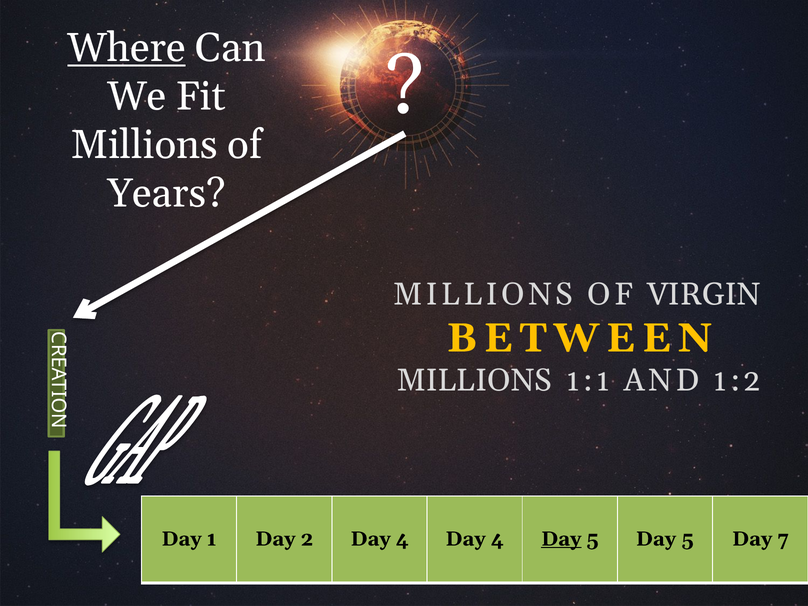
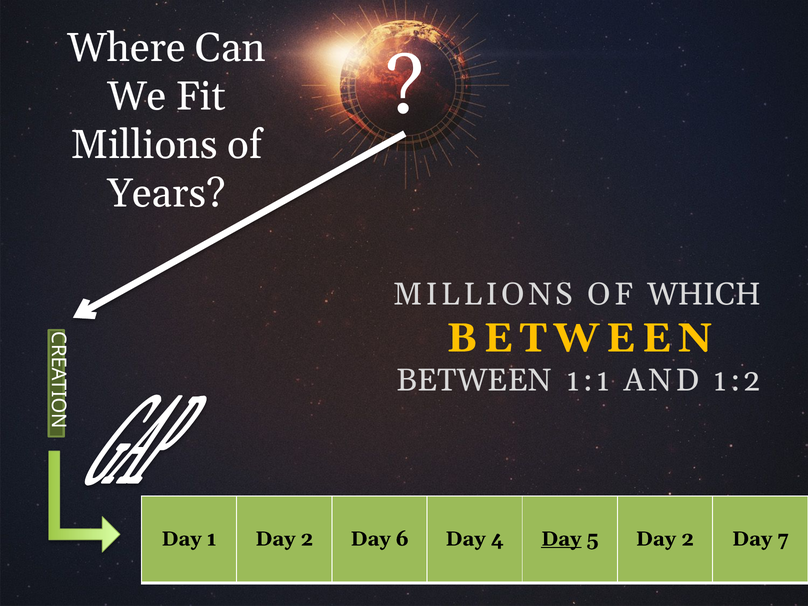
Where underline: present -> none (127, 48)
VIRGIN: VIRGIN -> WHICH (704, 294)
MILLIONS: MILLIONS -> BETWEEN (474, 381)
2 Day 4: 4 -> 6 (402, 539)
5 Day 5: 5 -> 2 (688, 539)
